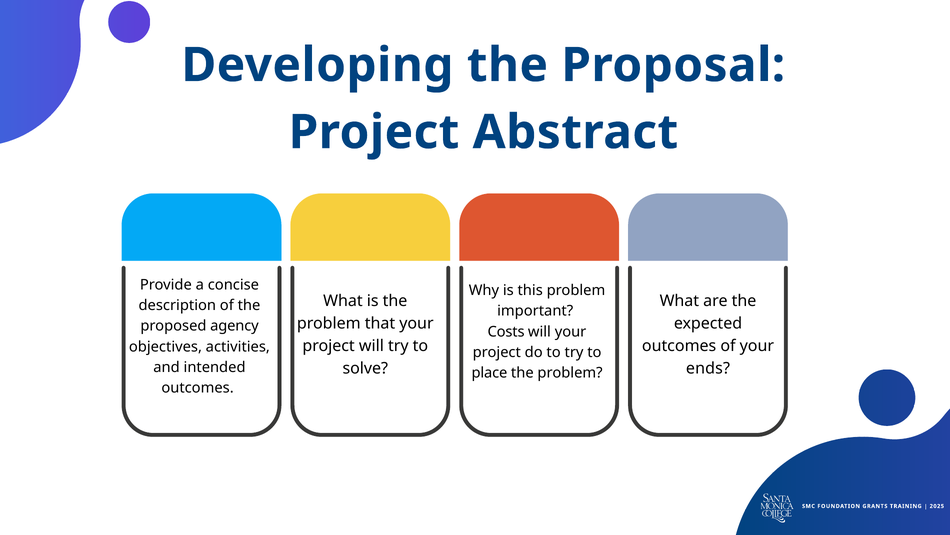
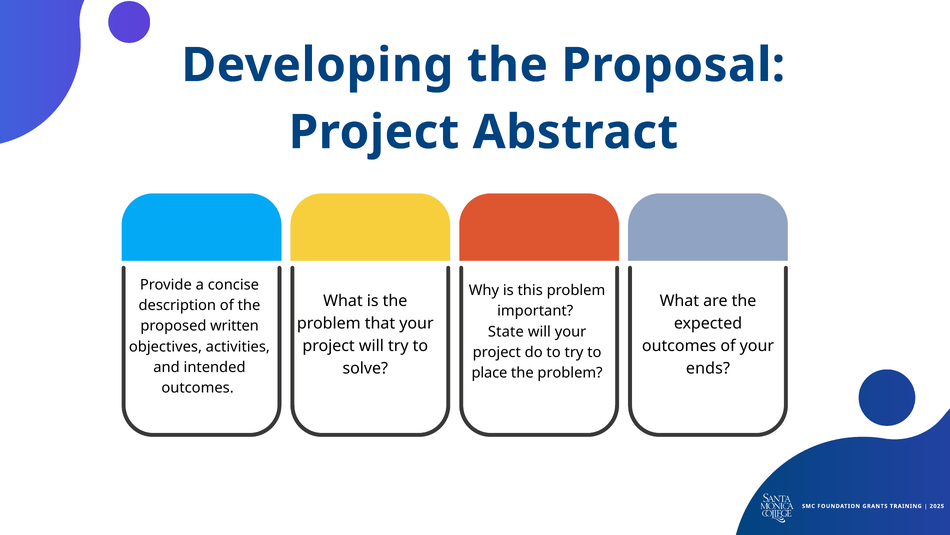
agency: agency -> written (234, 326)
Costs: Costs -> State (506, 331)
